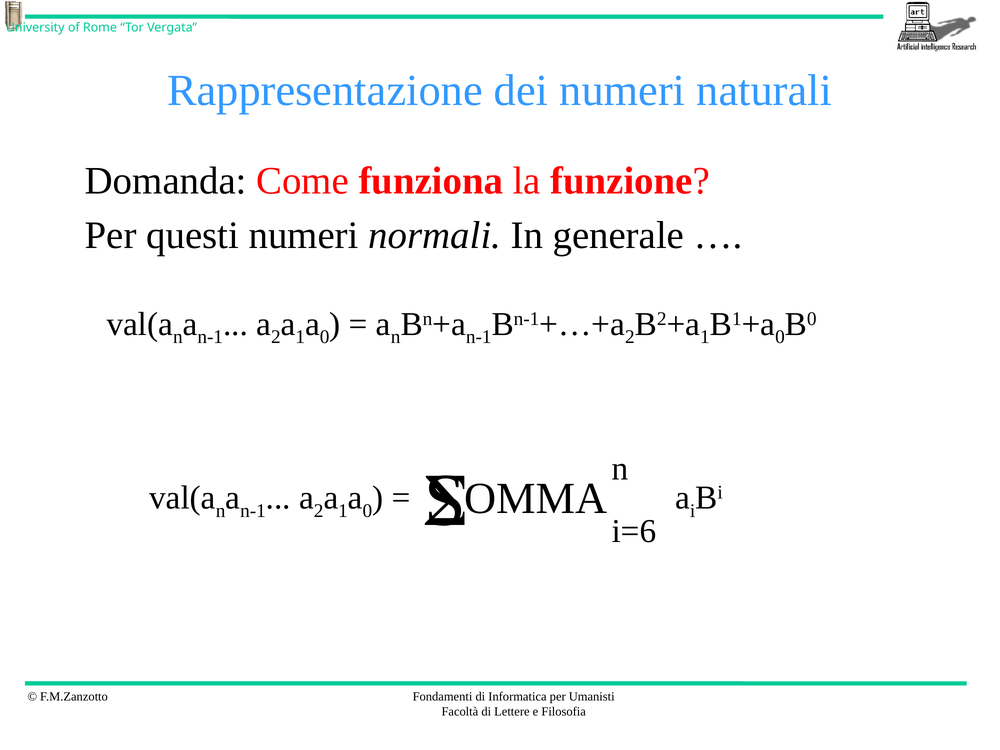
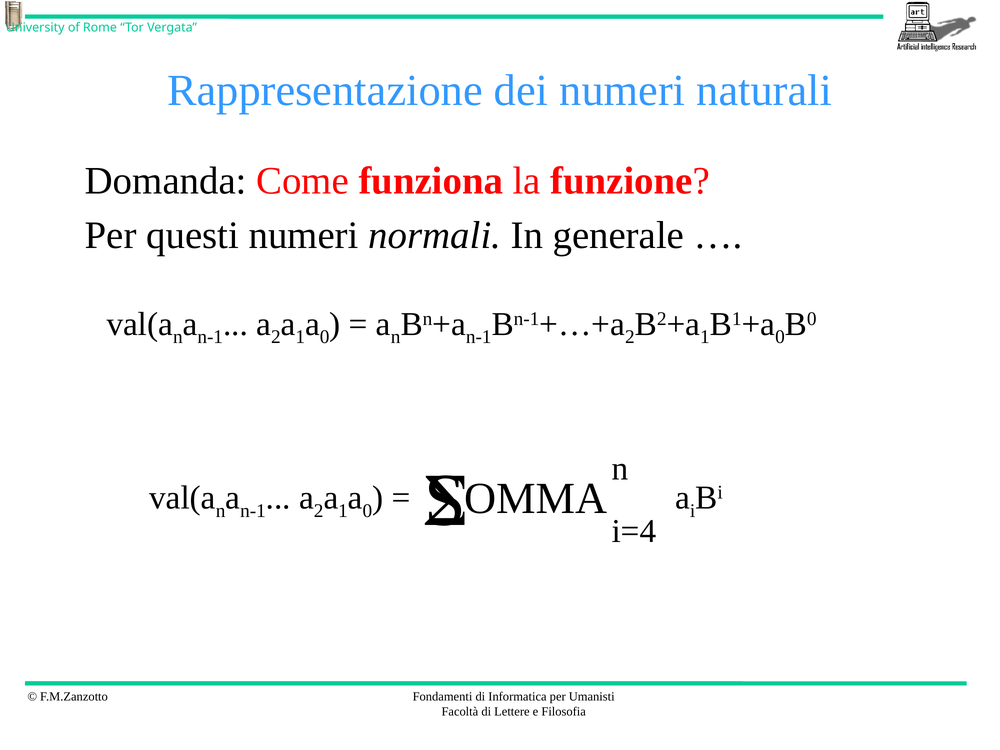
i=6: i=6 -> i=4 (634, 531)
